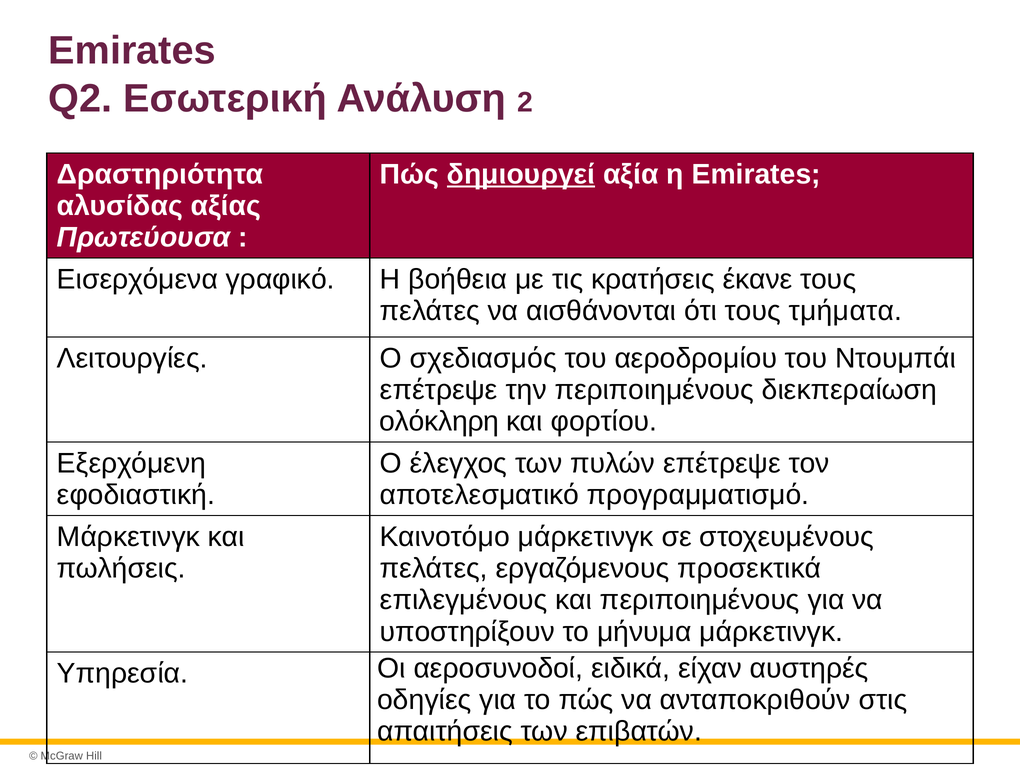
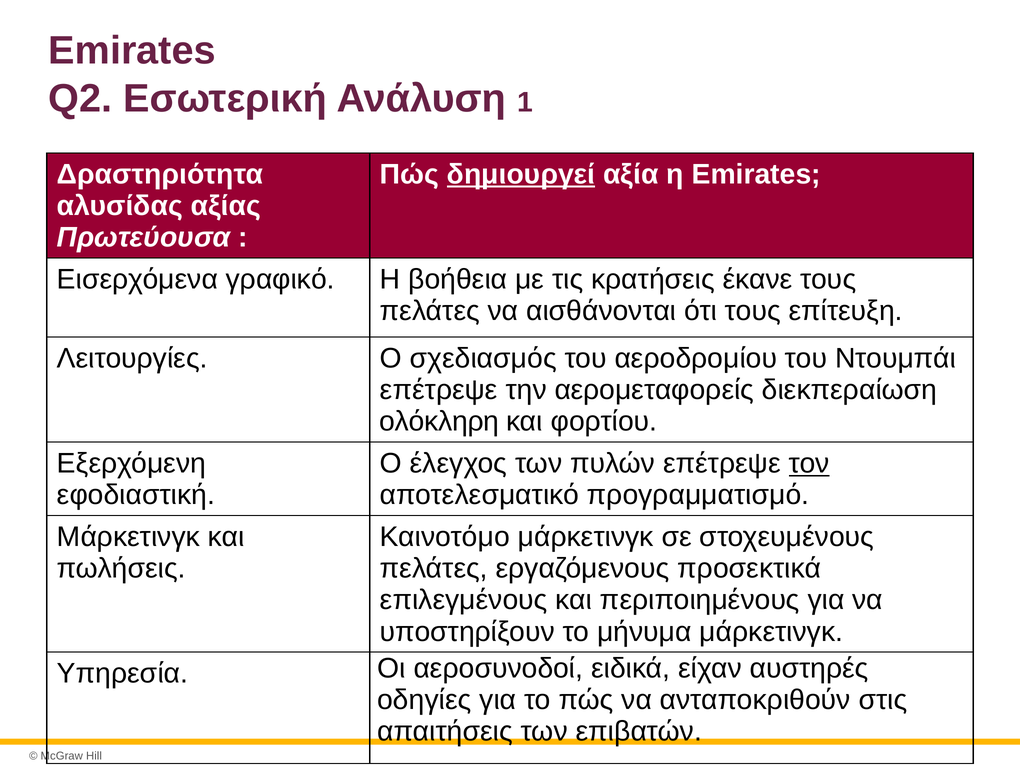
2: 2 -> 1 (525, 102)
τμήματα: τμήματα -> επίτευξη (846, 311)
την περιποιημένους: περιποιημένους -> αερομεταφορείς (654, 390)
τον underline: none -> present (809, 463)
